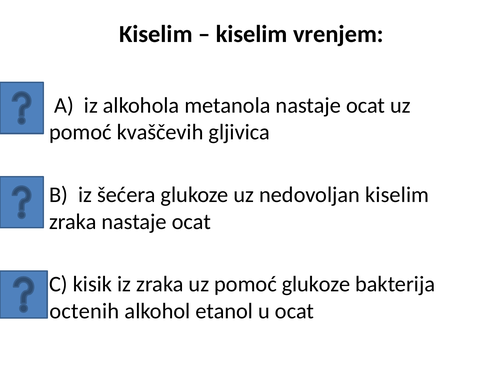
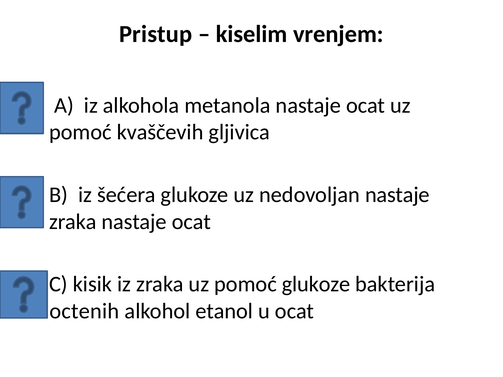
Kiselim: Kiselim -> Pristup (156, 34)
nedovoljan kiselim: kiselim -> nastaje (397, 195)
